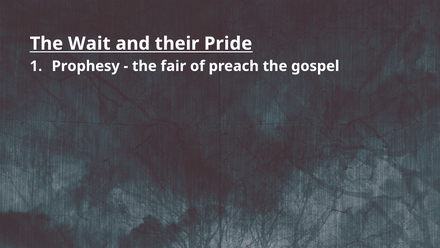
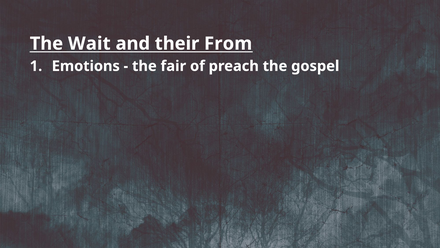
Pride: Pride -> From (228, 43)
Prophesy: Prophesy -> Emotions (86, 66)
